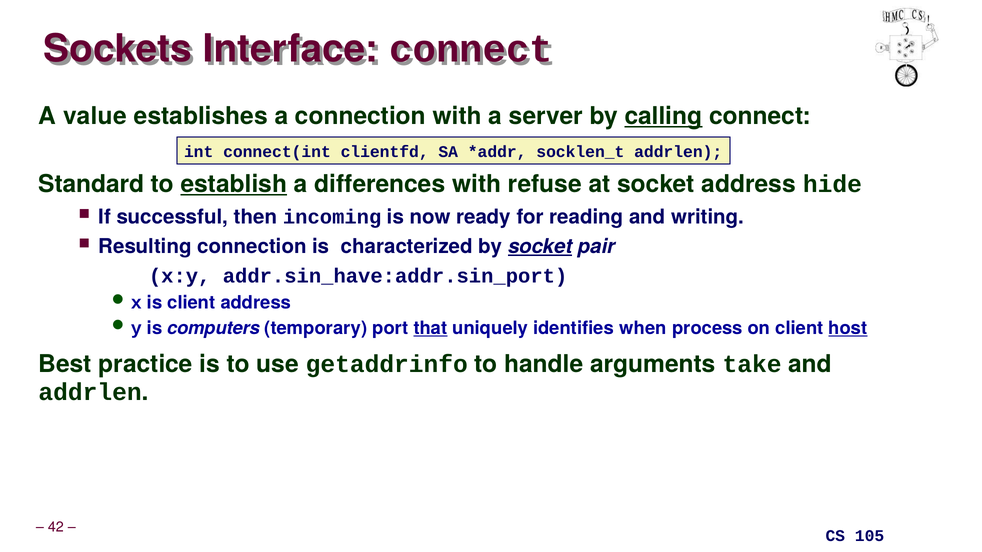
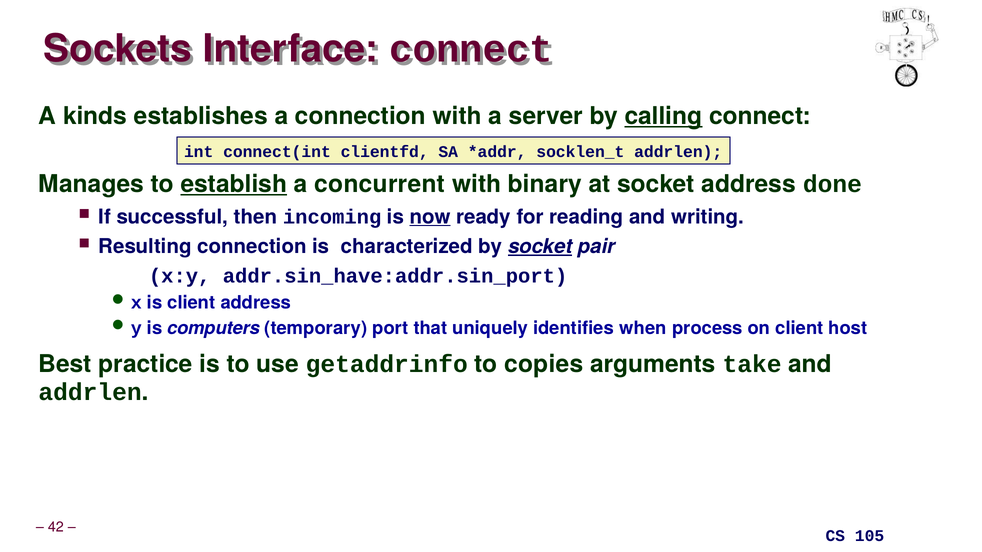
value: value -> kinds (95, 116)
Standard: Standard -> Manages (91, 184)
differences: differences -> concurrent (380, 184)
refuse: refuse -> binary (545, 184)
hide: hide -> done (832, 184)
now underline: none -> present (430, 217)
that underline: present -> none (430, 328)
host underline: present -> none (848, 328)
handle: handle -> copies (544, 365)
